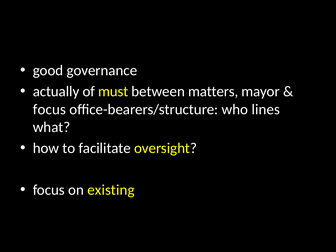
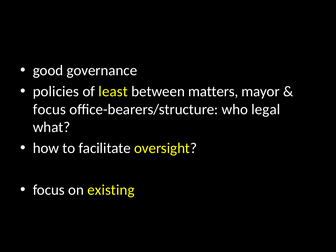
actually: actually -> policies (56, 91)
must: must -> least (113, 91)
lines: lines -> legal (266, 109)
